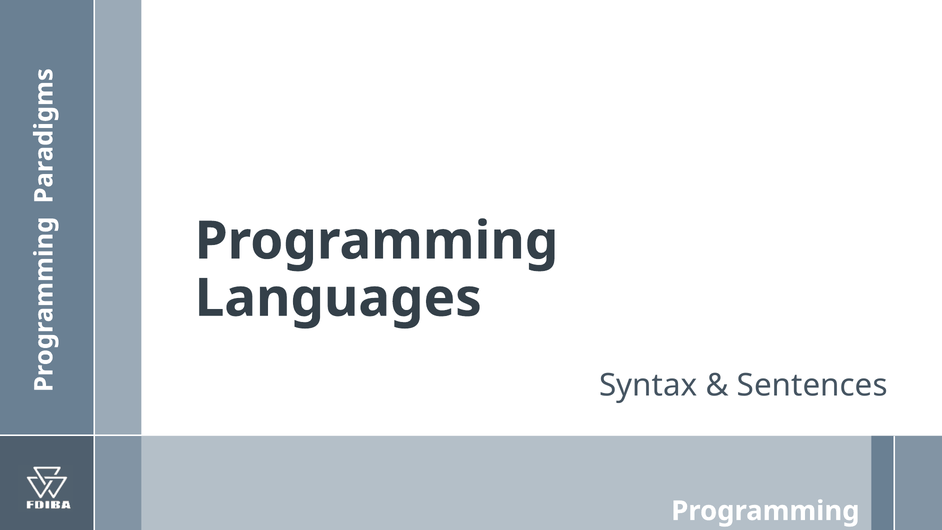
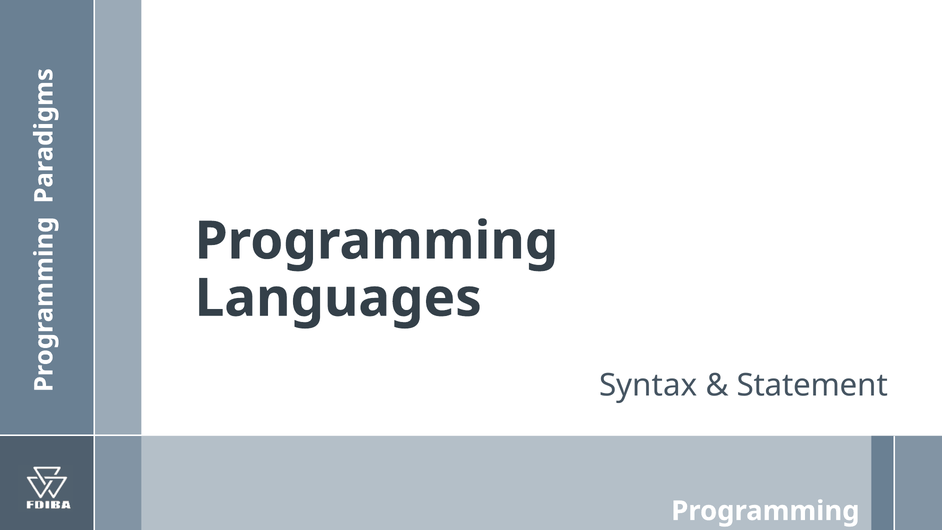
Sentences: Sentences -> Statement (812, 385)
